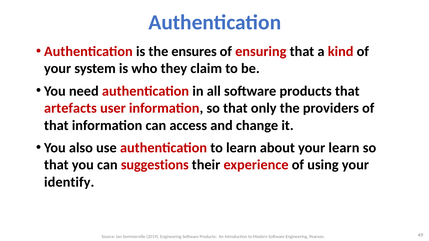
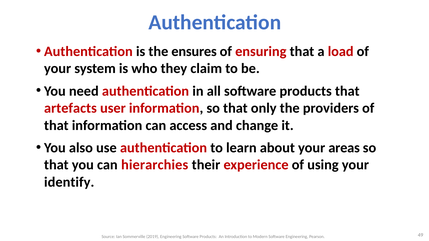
kind: kind -> load (341, 51)
your learn: learn -> areas (344, 148)
suggestions: suggestions -> hierarchies (155, 165)
